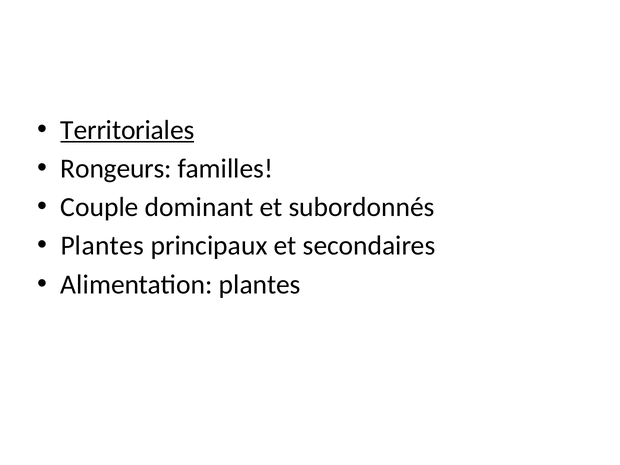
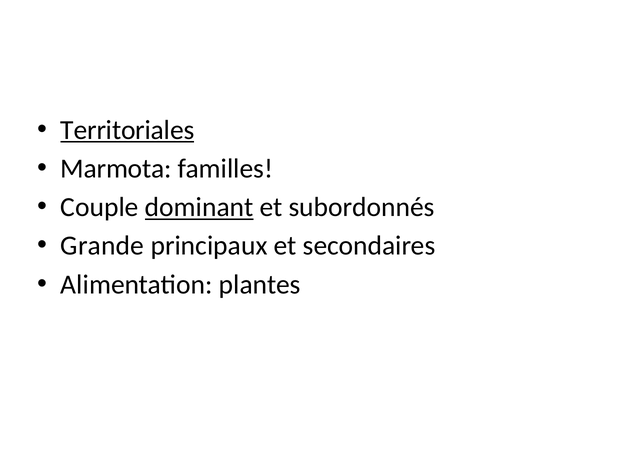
Rongeurs: Rongeurs -> Marmota (116, 169)
dominant underline: none -> present (199, 207)
Plantes: Plantes -> Grande (102, 246)
